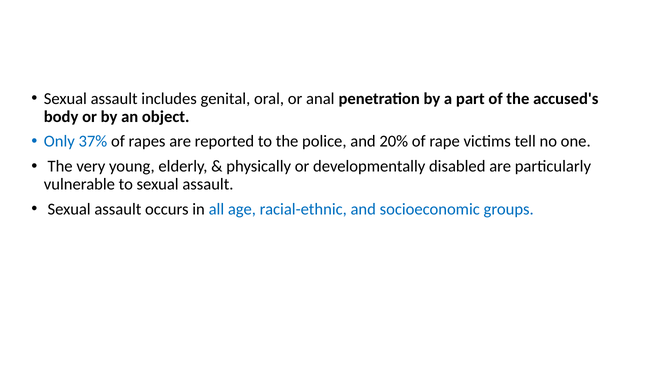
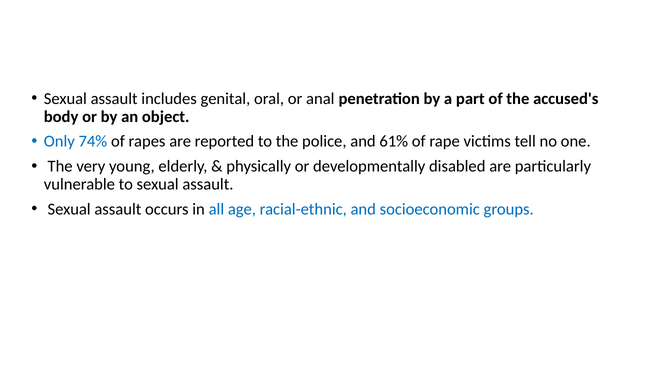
37%: 37% -> 74% (93, 141)
20%: 20% -> 61% (394, 141)
